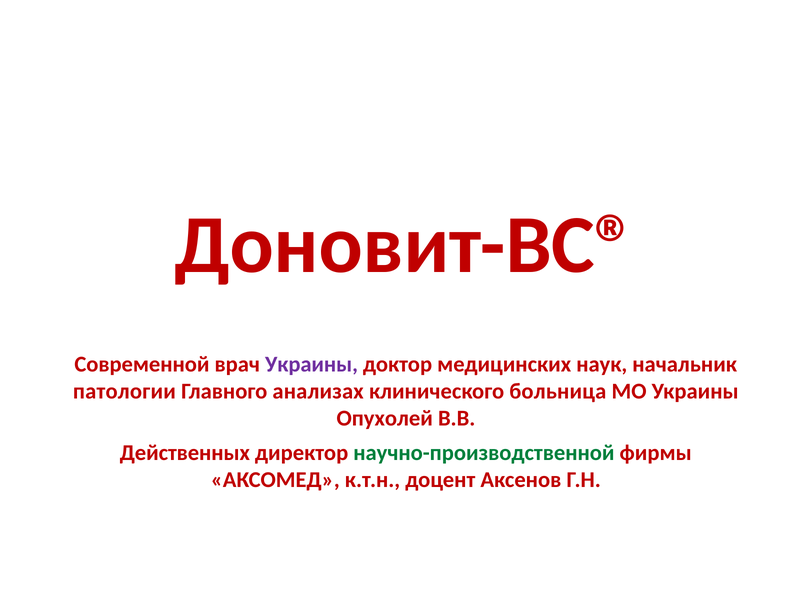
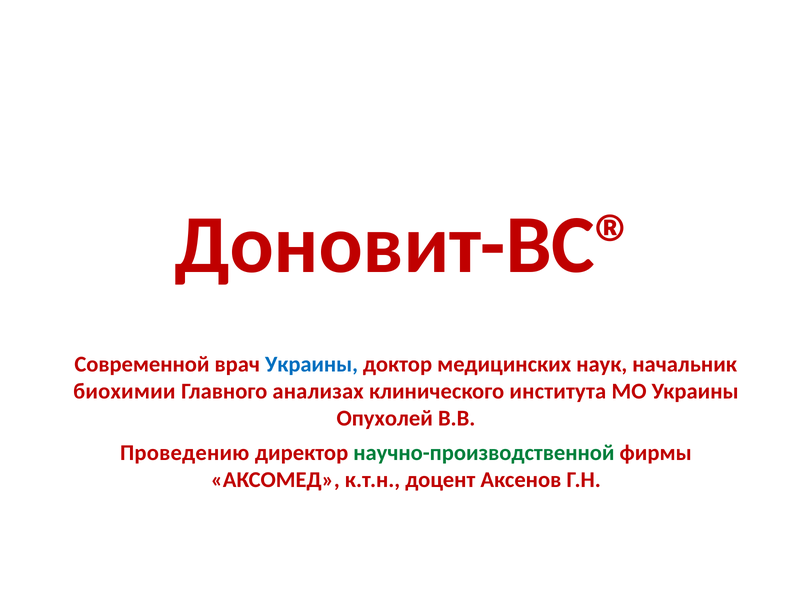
Украины colour: purple -> blue (312, 364)
патологии: патологии -> биохимии (124, 391)
больница: больница -> института (558, 391)
Действенных: Действенных -> Проведению (185, 453)
